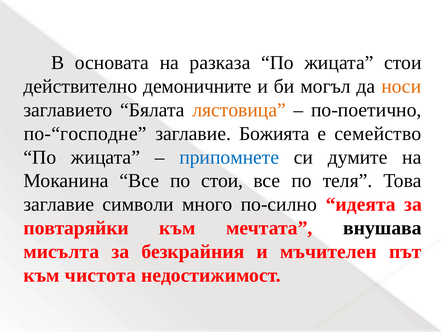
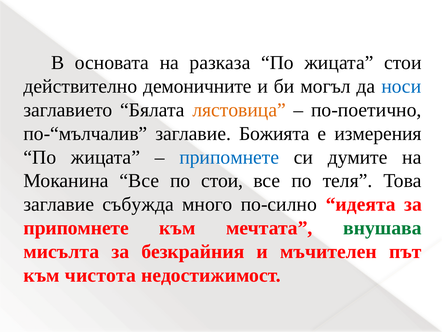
носи colour: orange -> blue (401, 86)
по-“господне: по-“господне -> по-“мълчалив (85, 133)
семейство: семейство -> измерения (378, 133)
символи: символи -> събужда (138, 204)
повтаряйки: повтаряйки -> припомнете (76, 228)
внушава colour: black -> green (382, 228)
